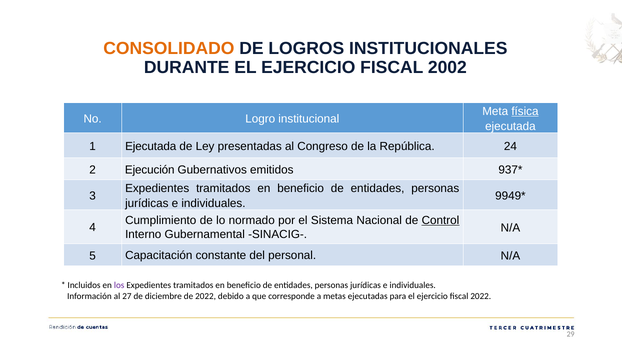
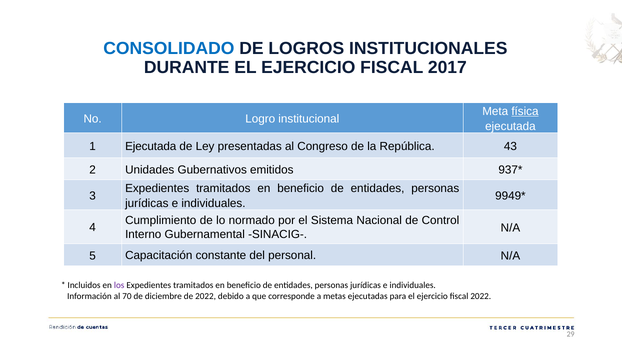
CONSOLIDADO colour: orange -> blue (169, 48)
2002: 2002 -> 2017 (447, 67)
24: 24 -> 43 (510, 146)
Ejecución: Ejecución -> Unidades (150, 170)
Control underline: present -> none (440, 220)
27: 27 -> 70 (127, 296)
